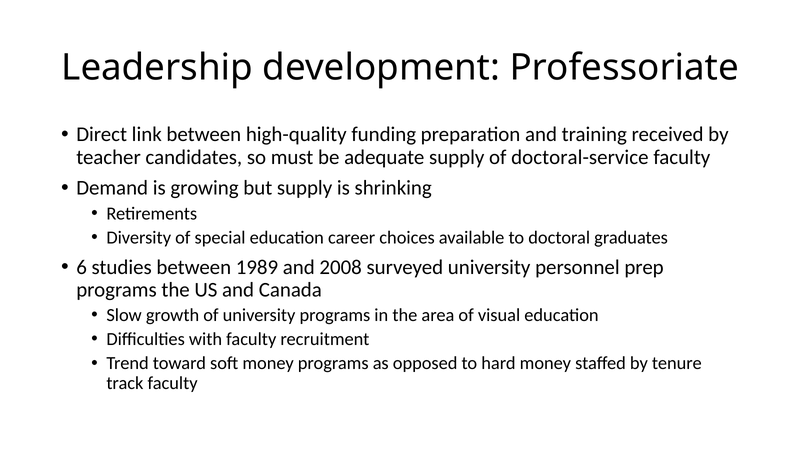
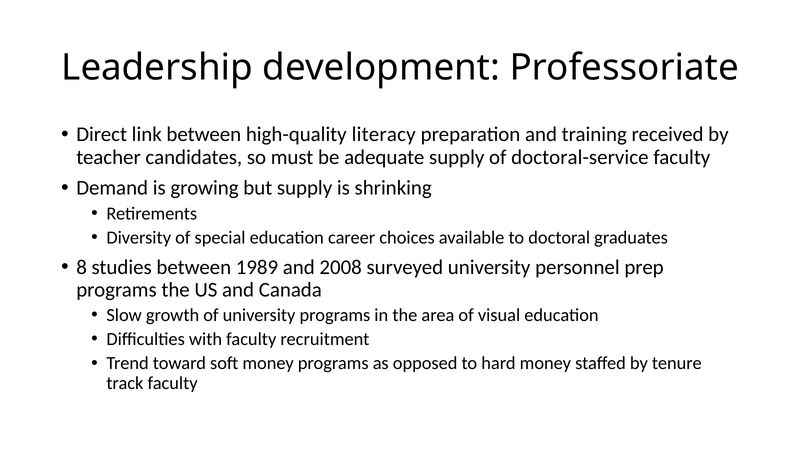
funding: funding -> literacy (384, 134)
6: 6 -> 8 (82, 267)
